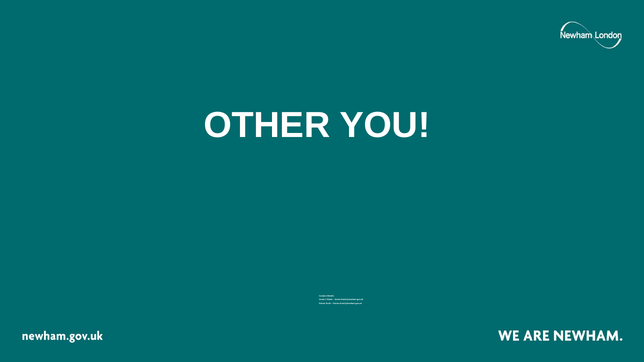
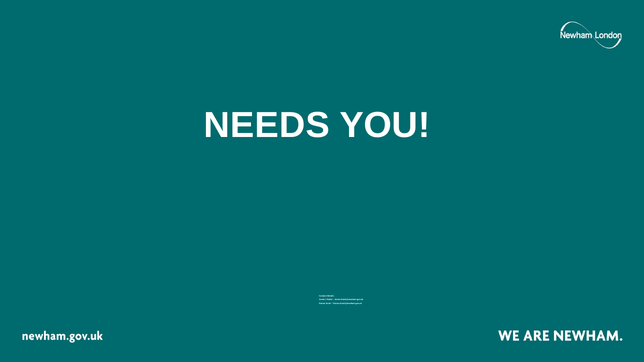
OTHER: OTHER -> NEEDS (267, 125)
